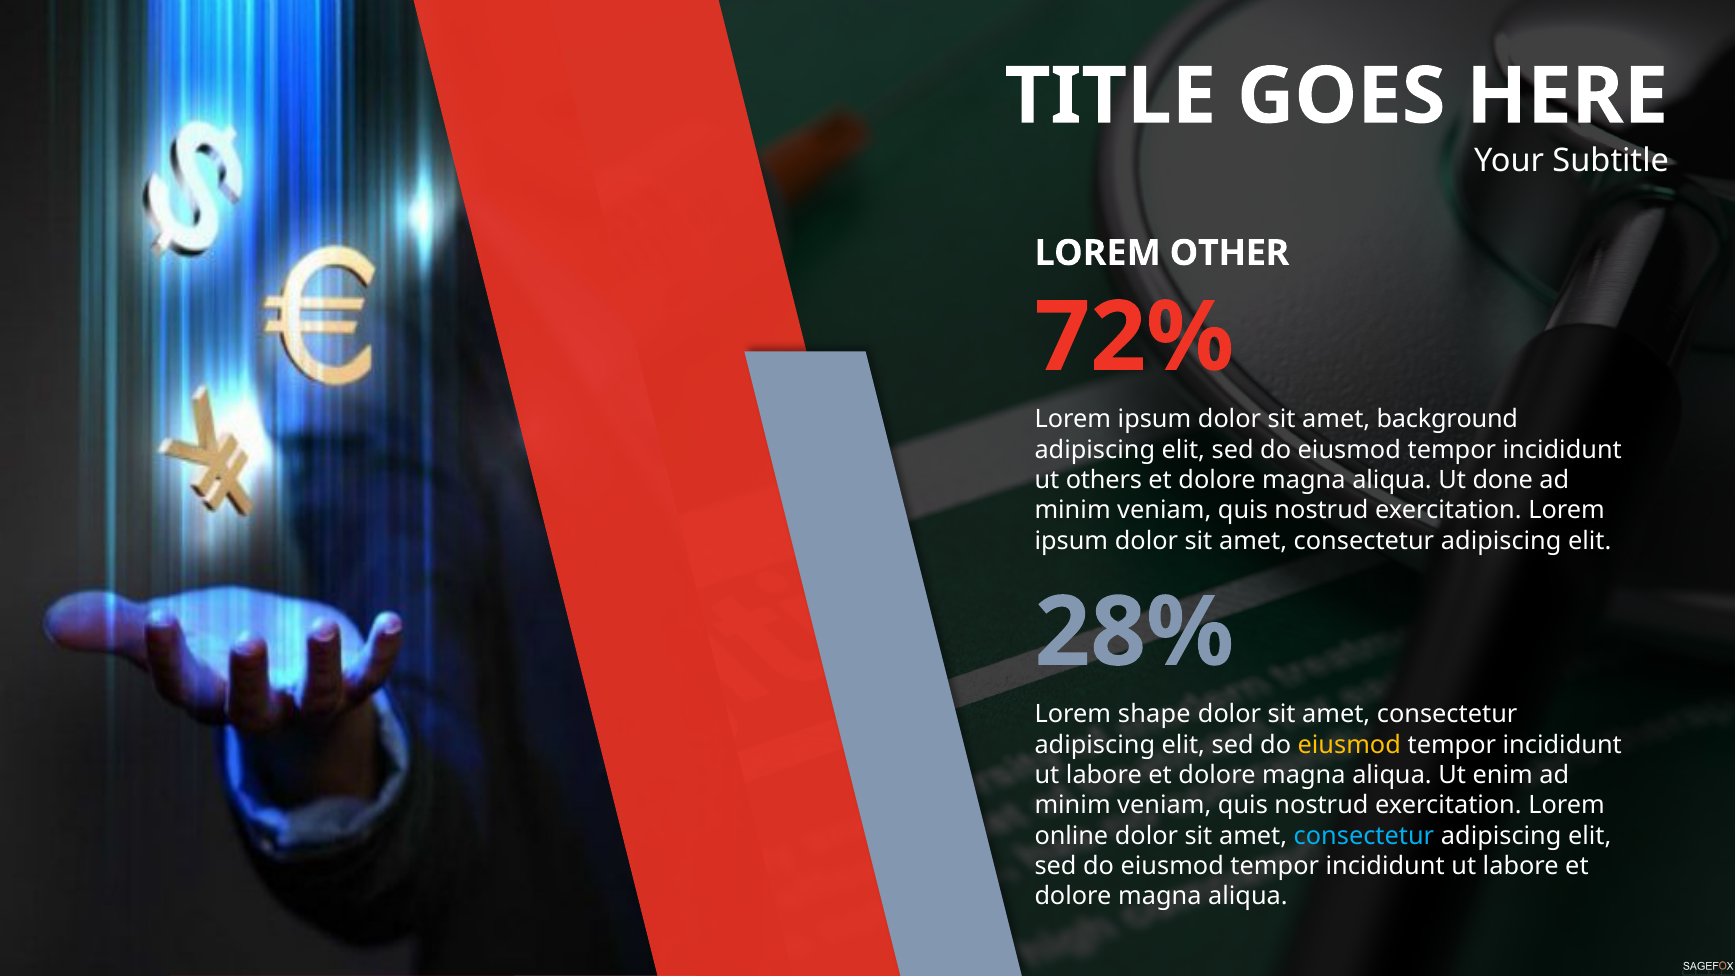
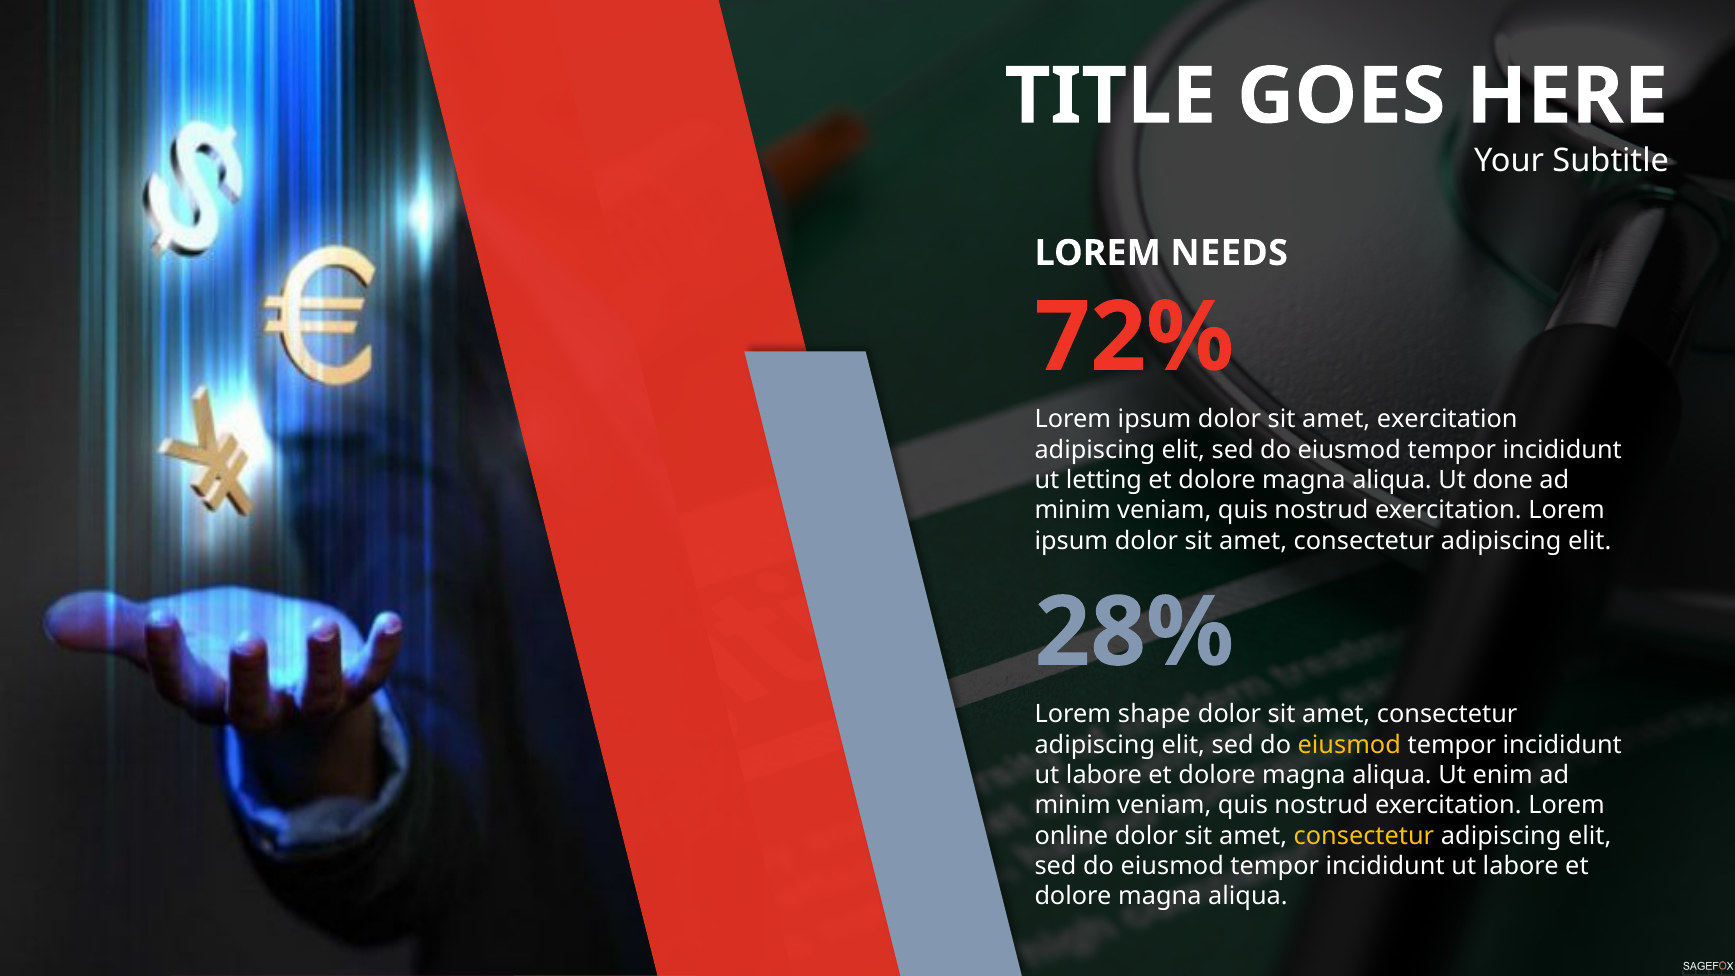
OTHER: OTHER -> NEEDS (1229, 253)
amet background: background -> exercitation (1447, 419)
others: others -> letting (1104, 480)
consectetur colour: light blue -> yellow (1364, 836)
